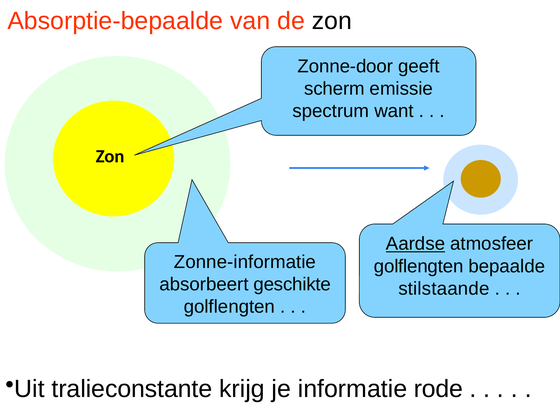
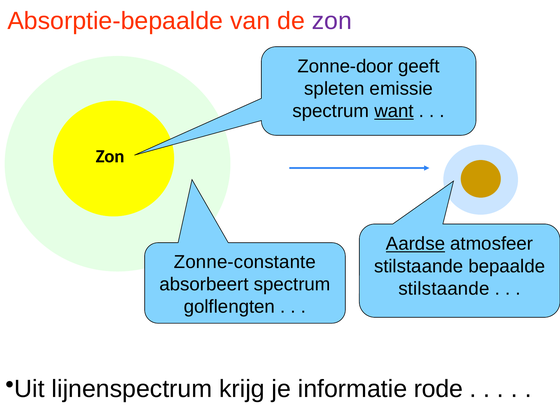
zon colour: black -> purple (332, 21)
scherm: scherm -> spleten (334, 89)
want underline: none -> present (394, 111)
Zonne-informatie: Zonne-informatie -> Zonne-constante (245, 262)
golflengten: golflengten -> stilstaande (419, 266)
absorbeert geschikte: geschikte -> spectrum (292, 284)
tralieconstante: tralieconstante -> lijnenspectrum (132, 389)
